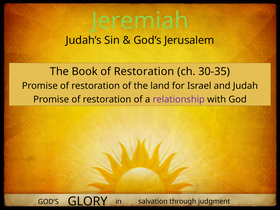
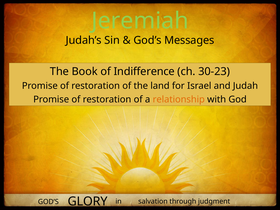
Jerusalem: Jerusalem -> Messages (189, 40)
Book of Restoration: Restoration -> Indifference (144, 72)
30-35: 30-35 -> 30-23 (214, 72)
relationship colour: purple -> orange (179, 99)
